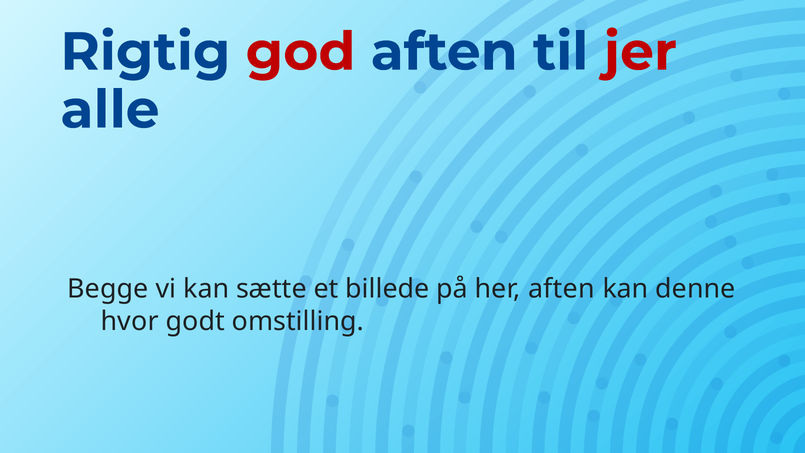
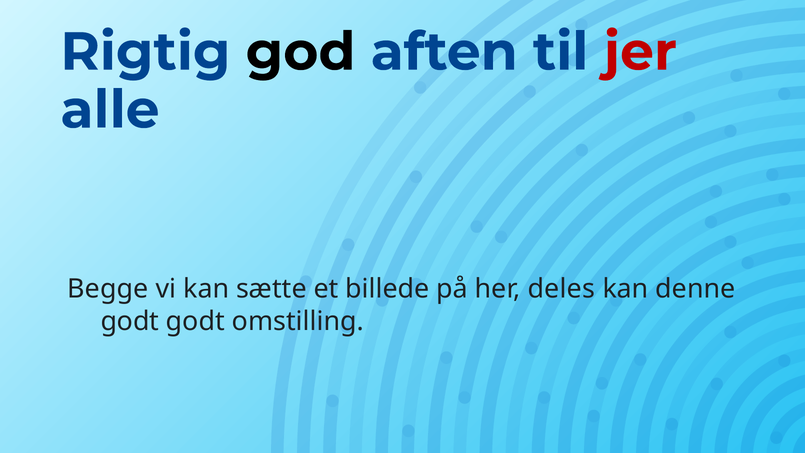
god colour: red -> black (301, 52)
her aften: aften -> deles (561, 289)
hvor: hvor -> godt (130, 321)
